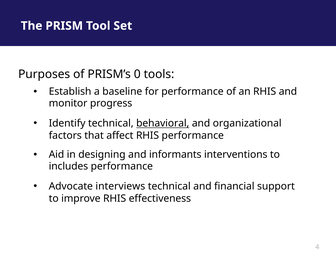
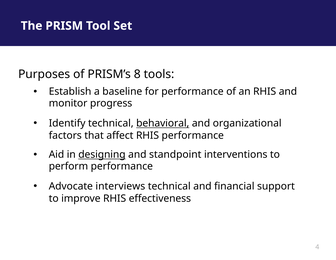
0: 0 -> 8 (137, 74)
designing underline: none -> present (102, 154)
informants: informants -> standpoint (175, 154)
includes: includes -> perform (68, 166)
